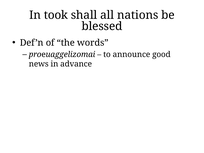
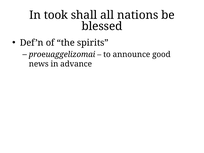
words: words -> spirits (93, 43)
